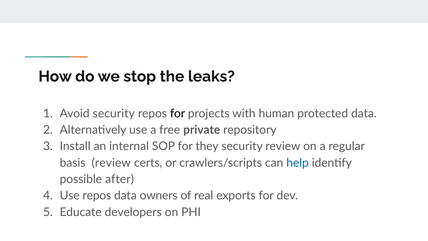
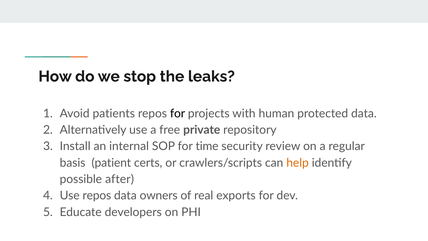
Avoid security: security -> patients (114, 113)
they: they -> time (207, 146)
basis review: review -> patient (111, 163)
help colour: blue -> orange (298, 163)
